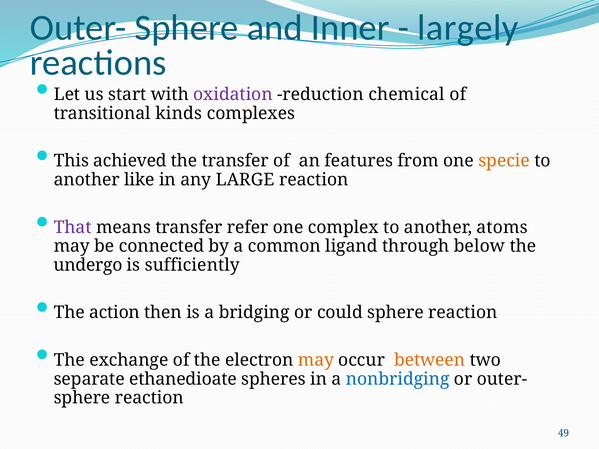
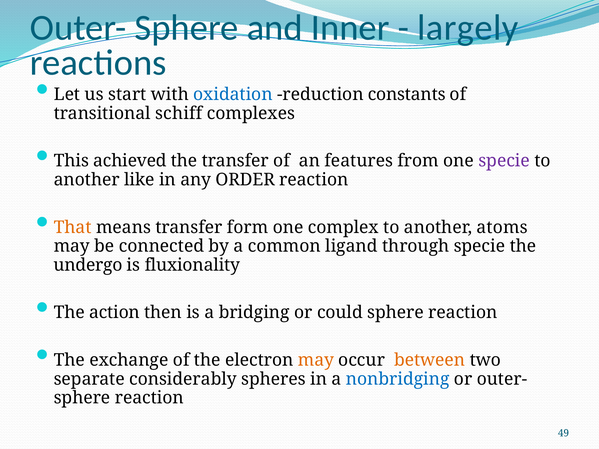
oxidation colour: purple -> blue (233, 95)
chemical: chemical -> constants (407, 95)
kinds: kinds -> schiff (179, 113)
specie colour: orange -> purple (504, 161)
LARGE: LARGE -> ORDER (245, 180)
That colour: purple -> orange (73, 227)
refer: refer -> form (248, 227)
through below: below -> specie (479, 246)
sufficiently: sufficiently -> fluxionality (192, 265)
ethanedioate: ethanedioate -> considerably (183, 379)
